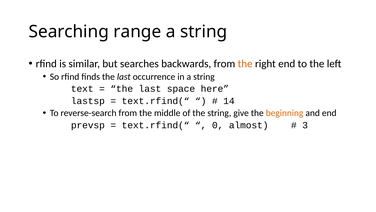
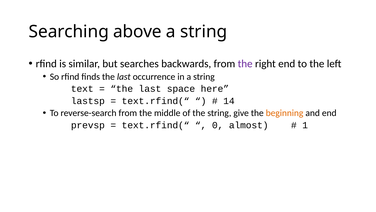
range: range -> above (137, 32)
the colour: orange -> purple (245, 64)
3: 3 -> 1 (305, 125)
